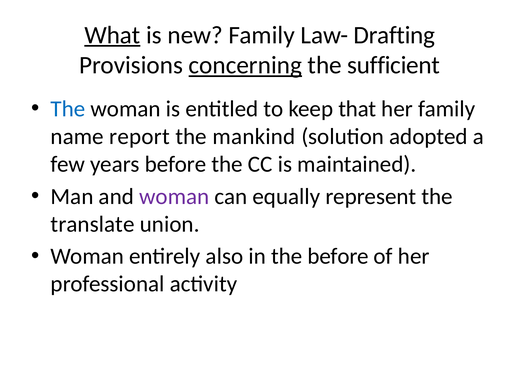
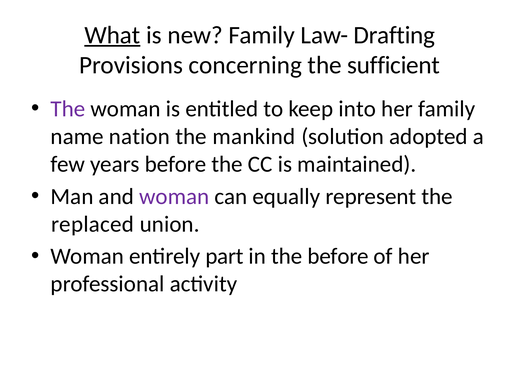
concerning underline: present -> none (245, 65)
The colour: blue -> purple (68, 109)
that: that -> into (357, 109)
report: report -> nation (139, 137)
translate: translate -> replaced (92, 224)
also: also -> part (225, 257)
